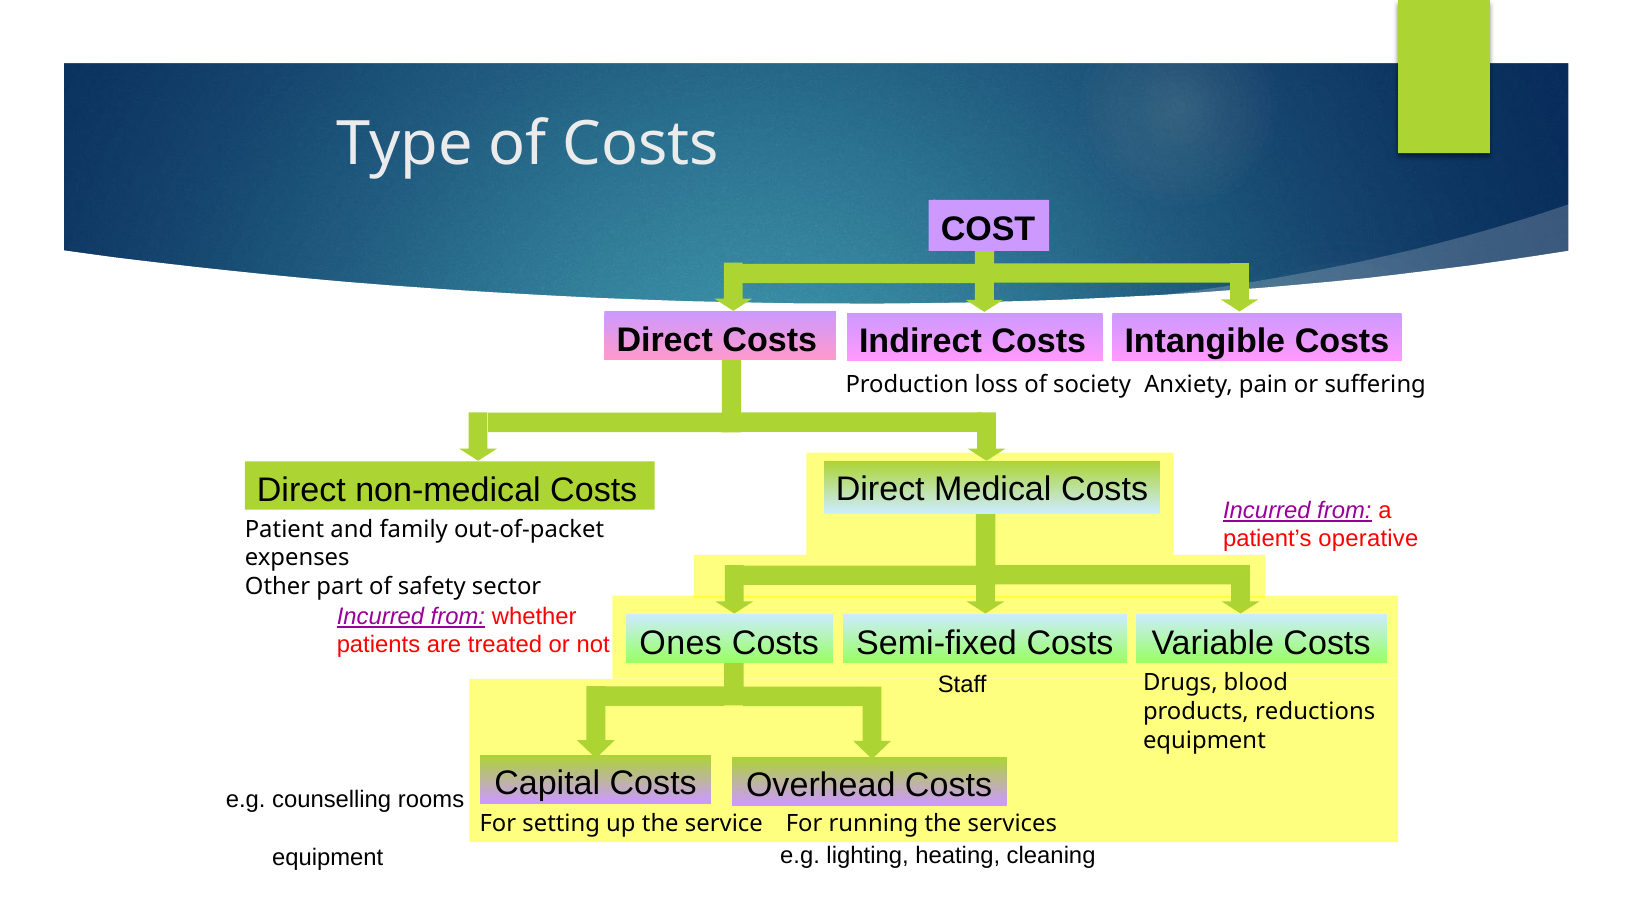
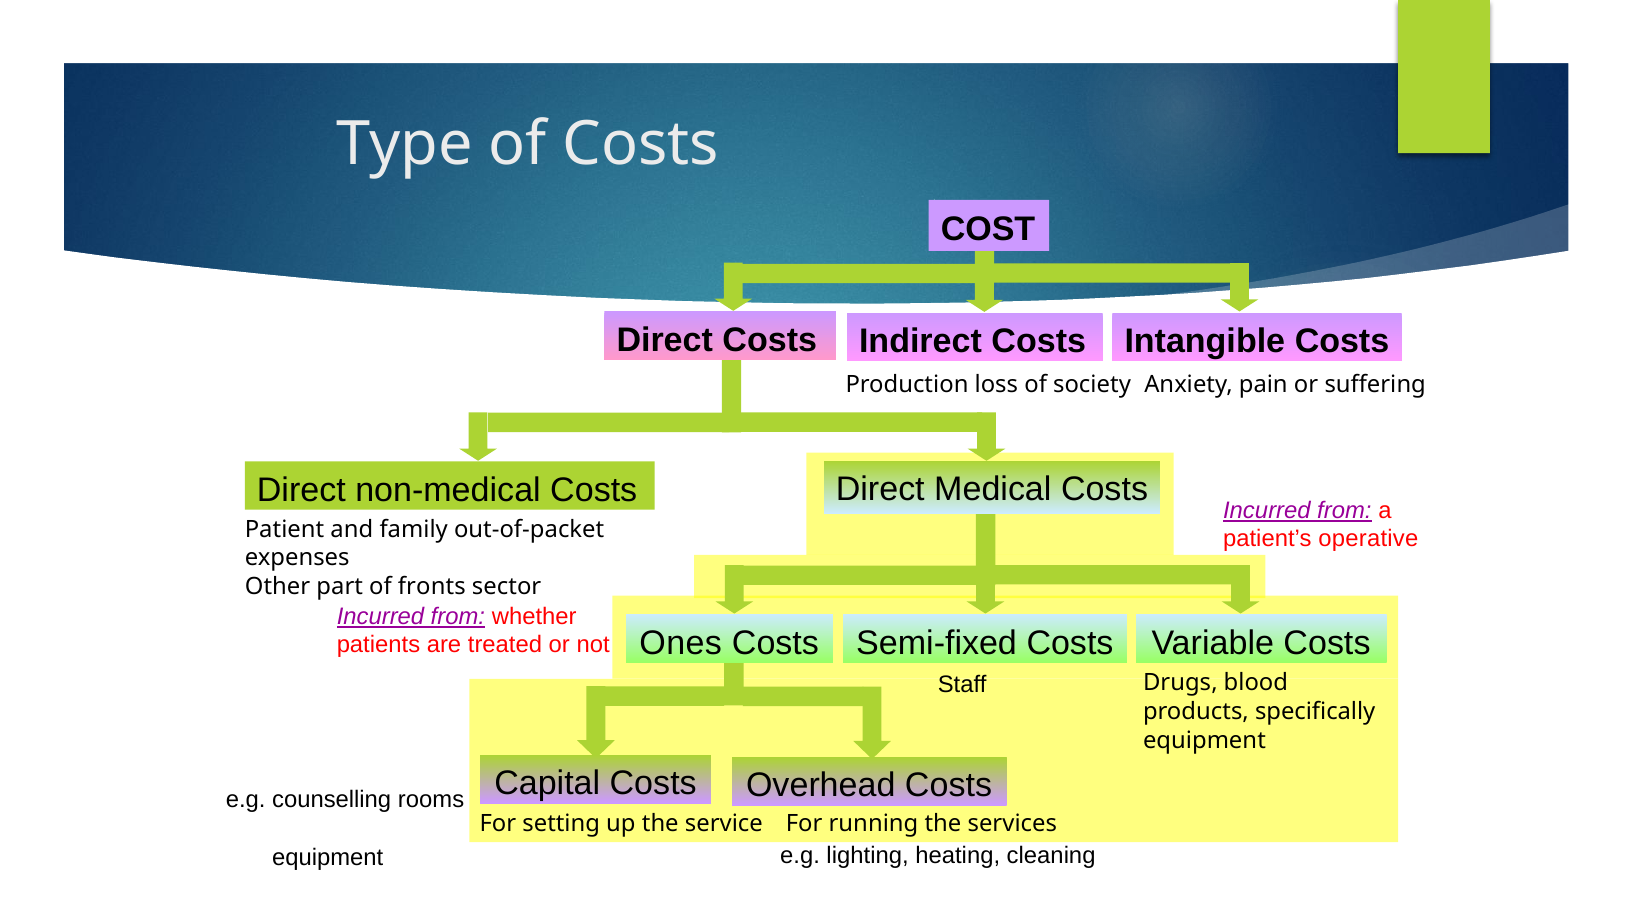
safety: safety -> fronts (432, 586)
reductions: reductions -> specifically (1315, 711)
